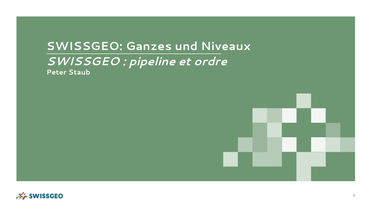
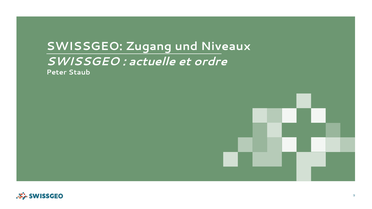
Ganzes: Ganzes -> Zugang (149, 46)
pipeline: pipeline -> actuelle (152, 62)
